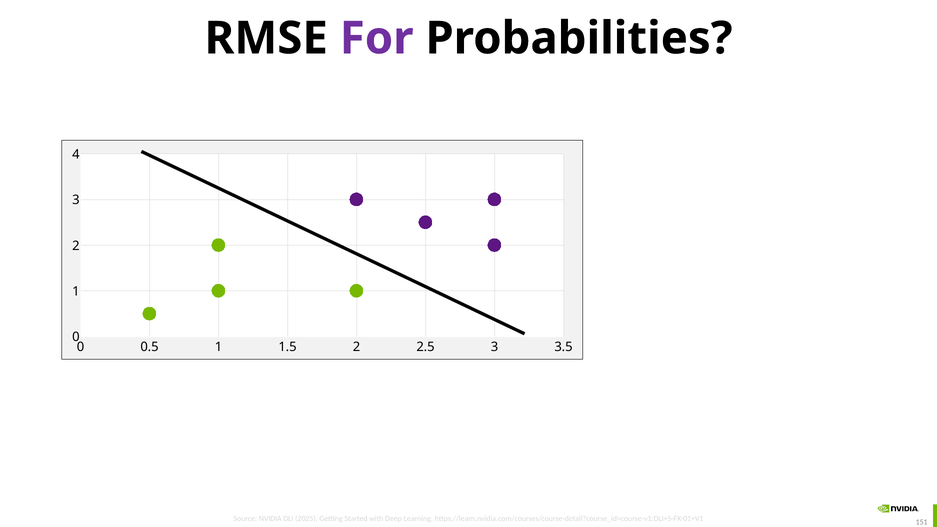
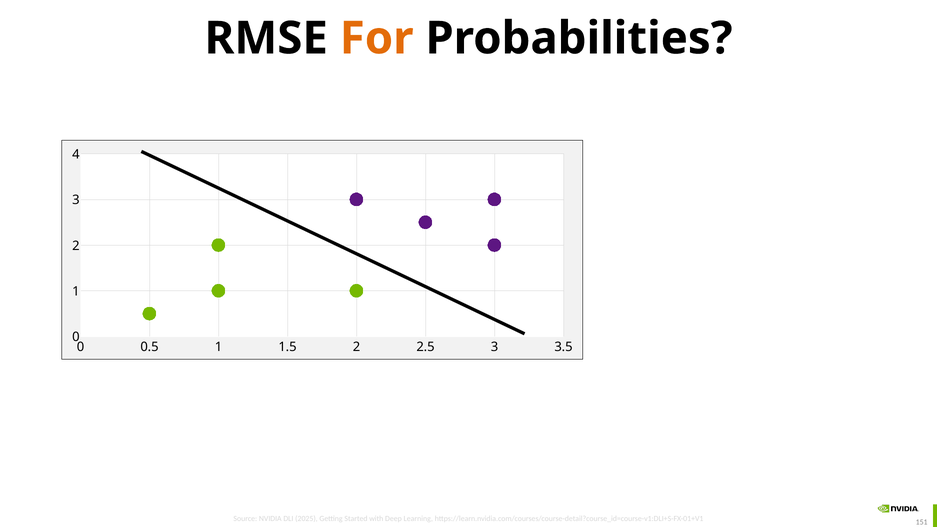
For colour: purple -> orange (377, 38)
